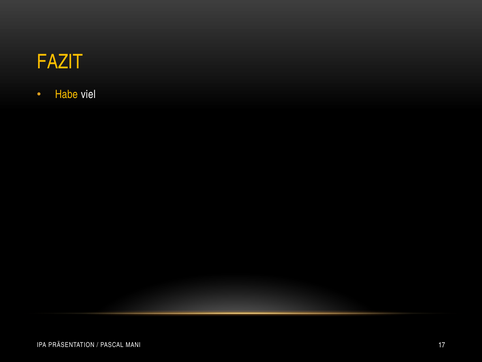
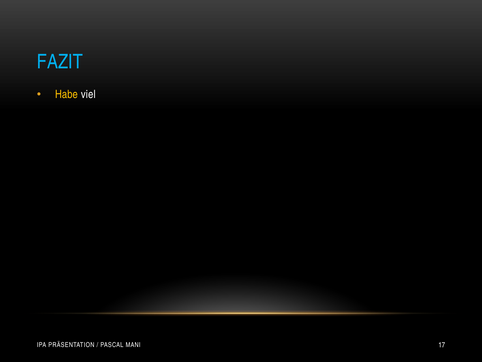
FAZIT colour: yellow -> light blue (60, 62)
